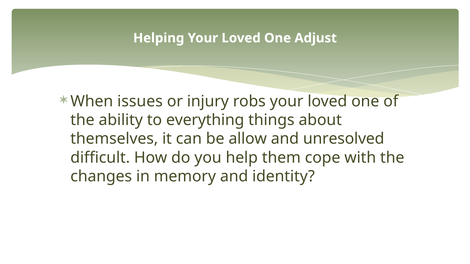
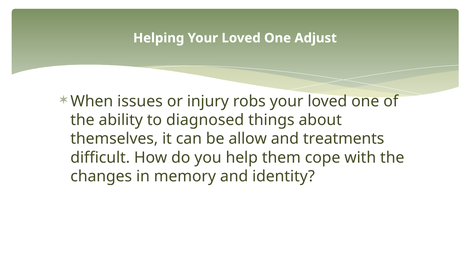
everything: everything -> diagnosed (205, 120)
unresolved: unresolved -> treatments (344, 139)
